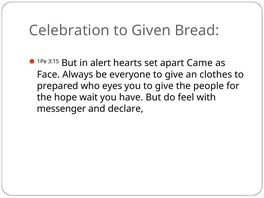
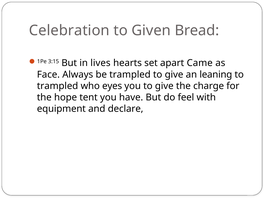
alert: alert -> lives (100, 63)
be everyone: everyone -> trampled (130, 74)
clothes: clothes -> leaning (216, 74)
prepared: prepared -> trampled (58, 86)
people: people -> charge (209, 86)
wait: wait -> tent (89, 97)
messenger: messenger -> equipment (61, 109)
